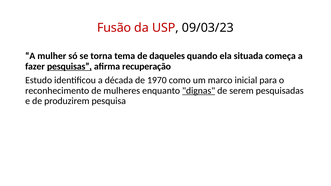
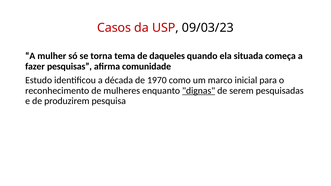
Fusão: Fusão -> Casos (114, 28)
pesquisas underline: present -> none (69, 66)
recuperação: recuperação -> comunidade (147, 66)
